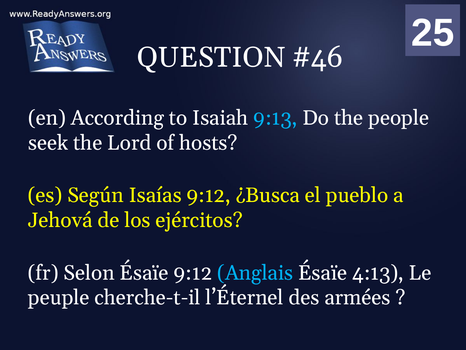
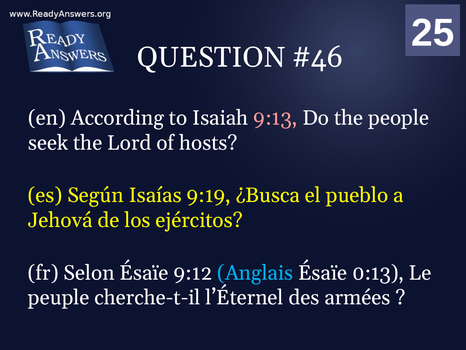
9:13 colour: light blue -> pink (275, 118)
Isaías 9:12: 9:12 -> 9:19 (209, 195)
4:13: 4:13 -> 0:13 (378, 272)
